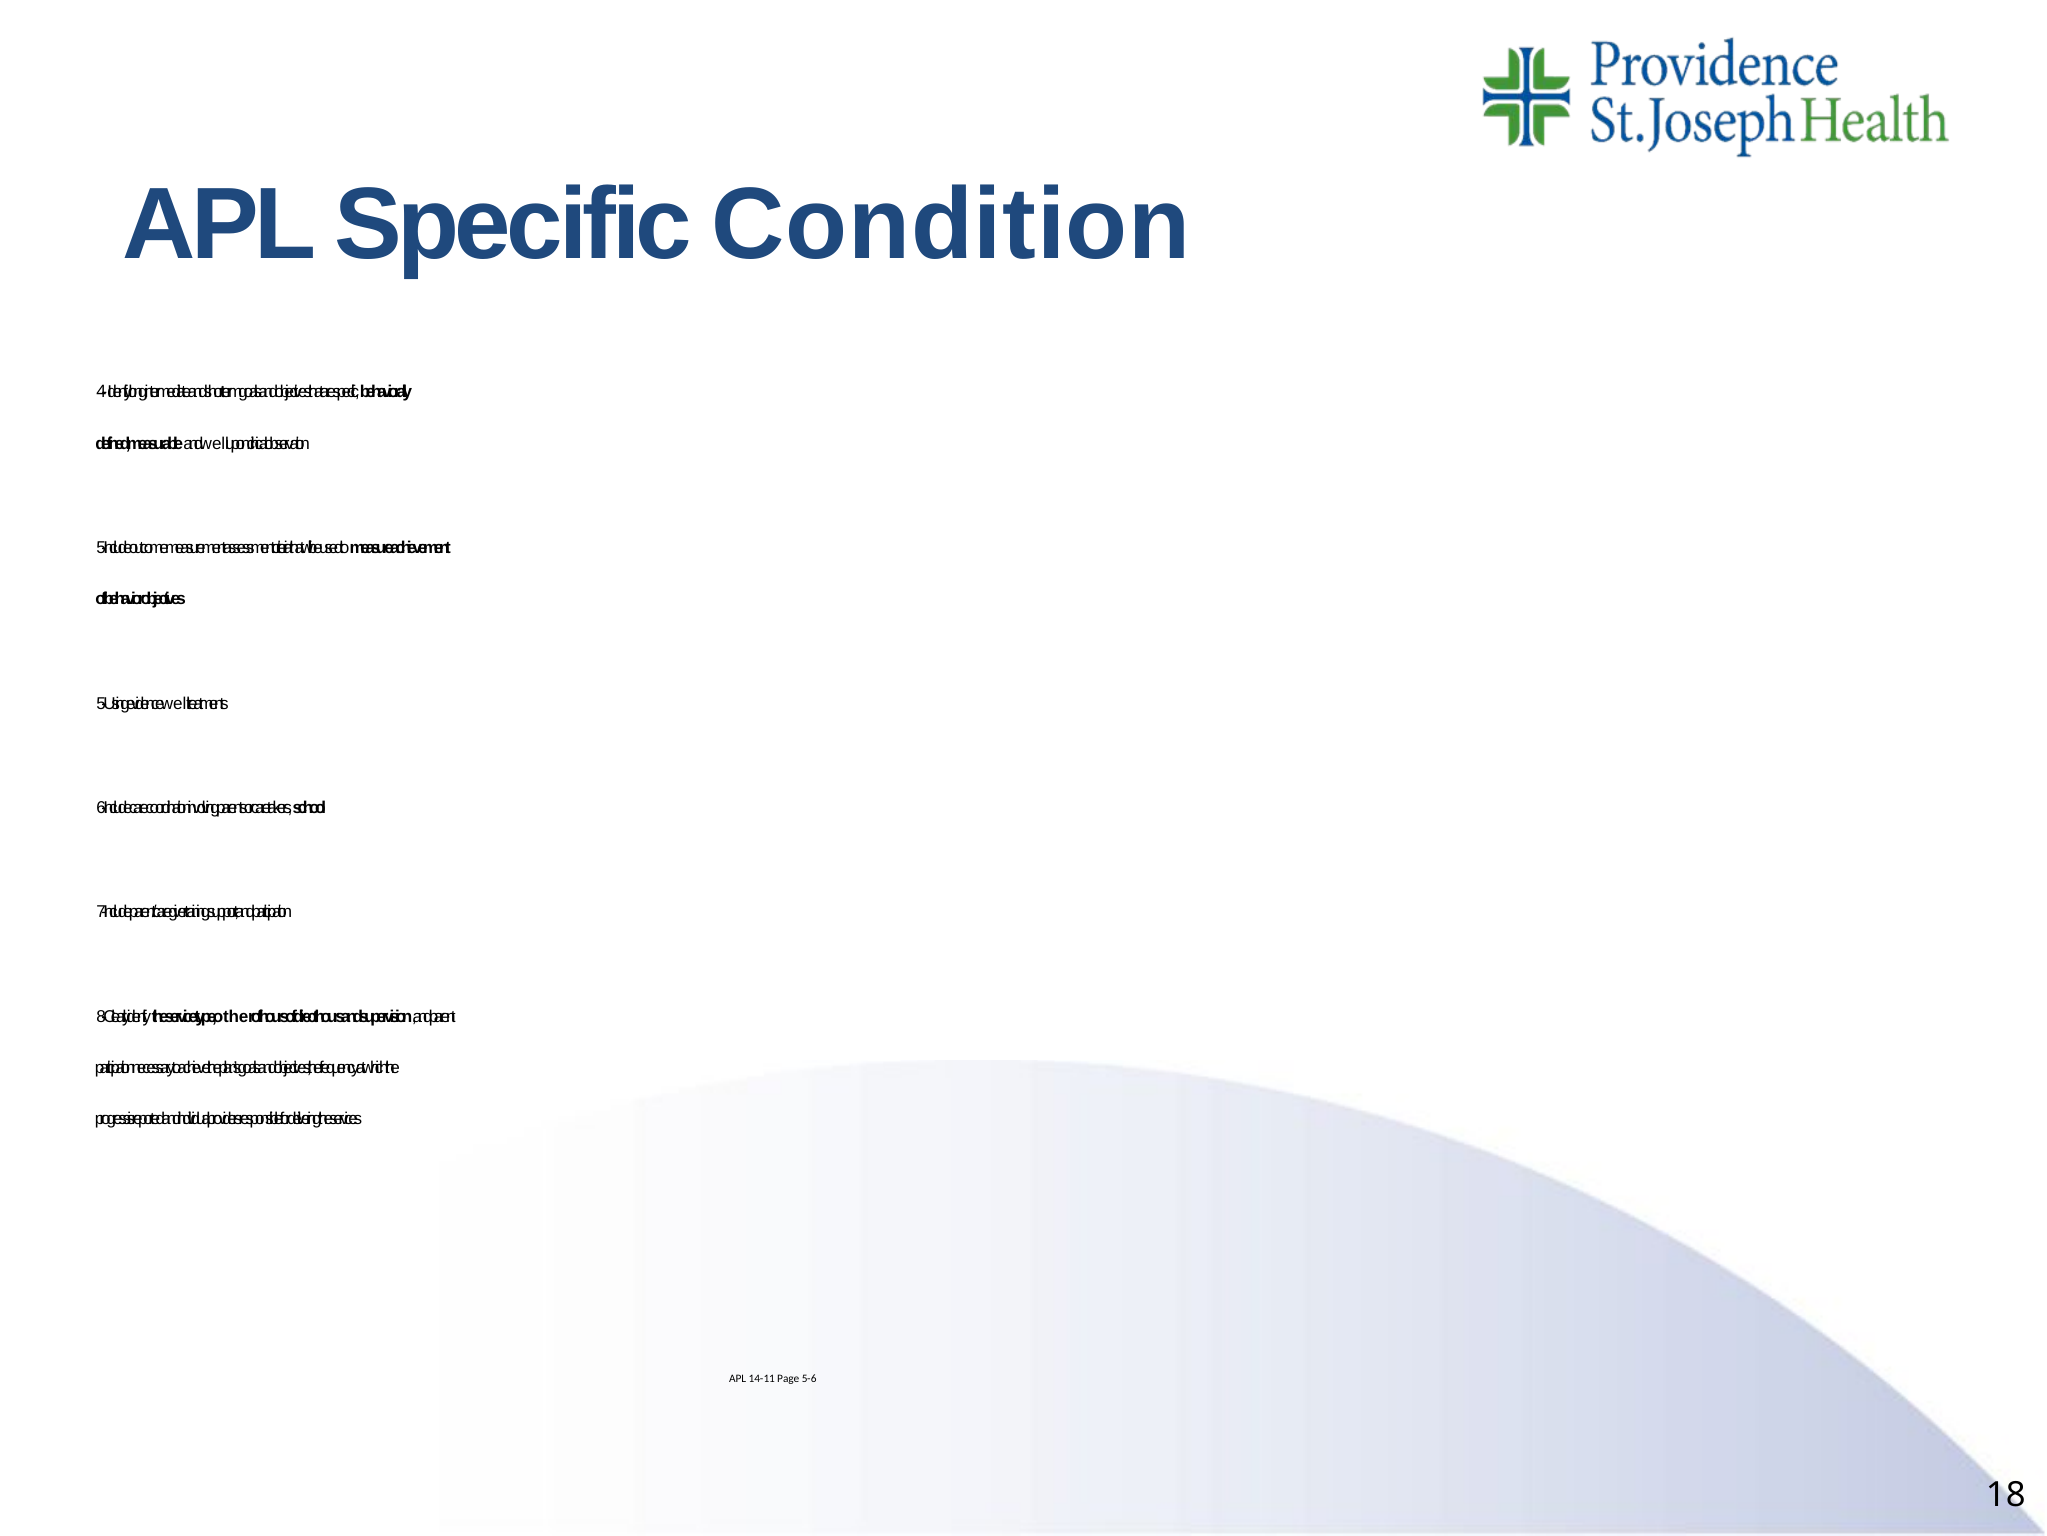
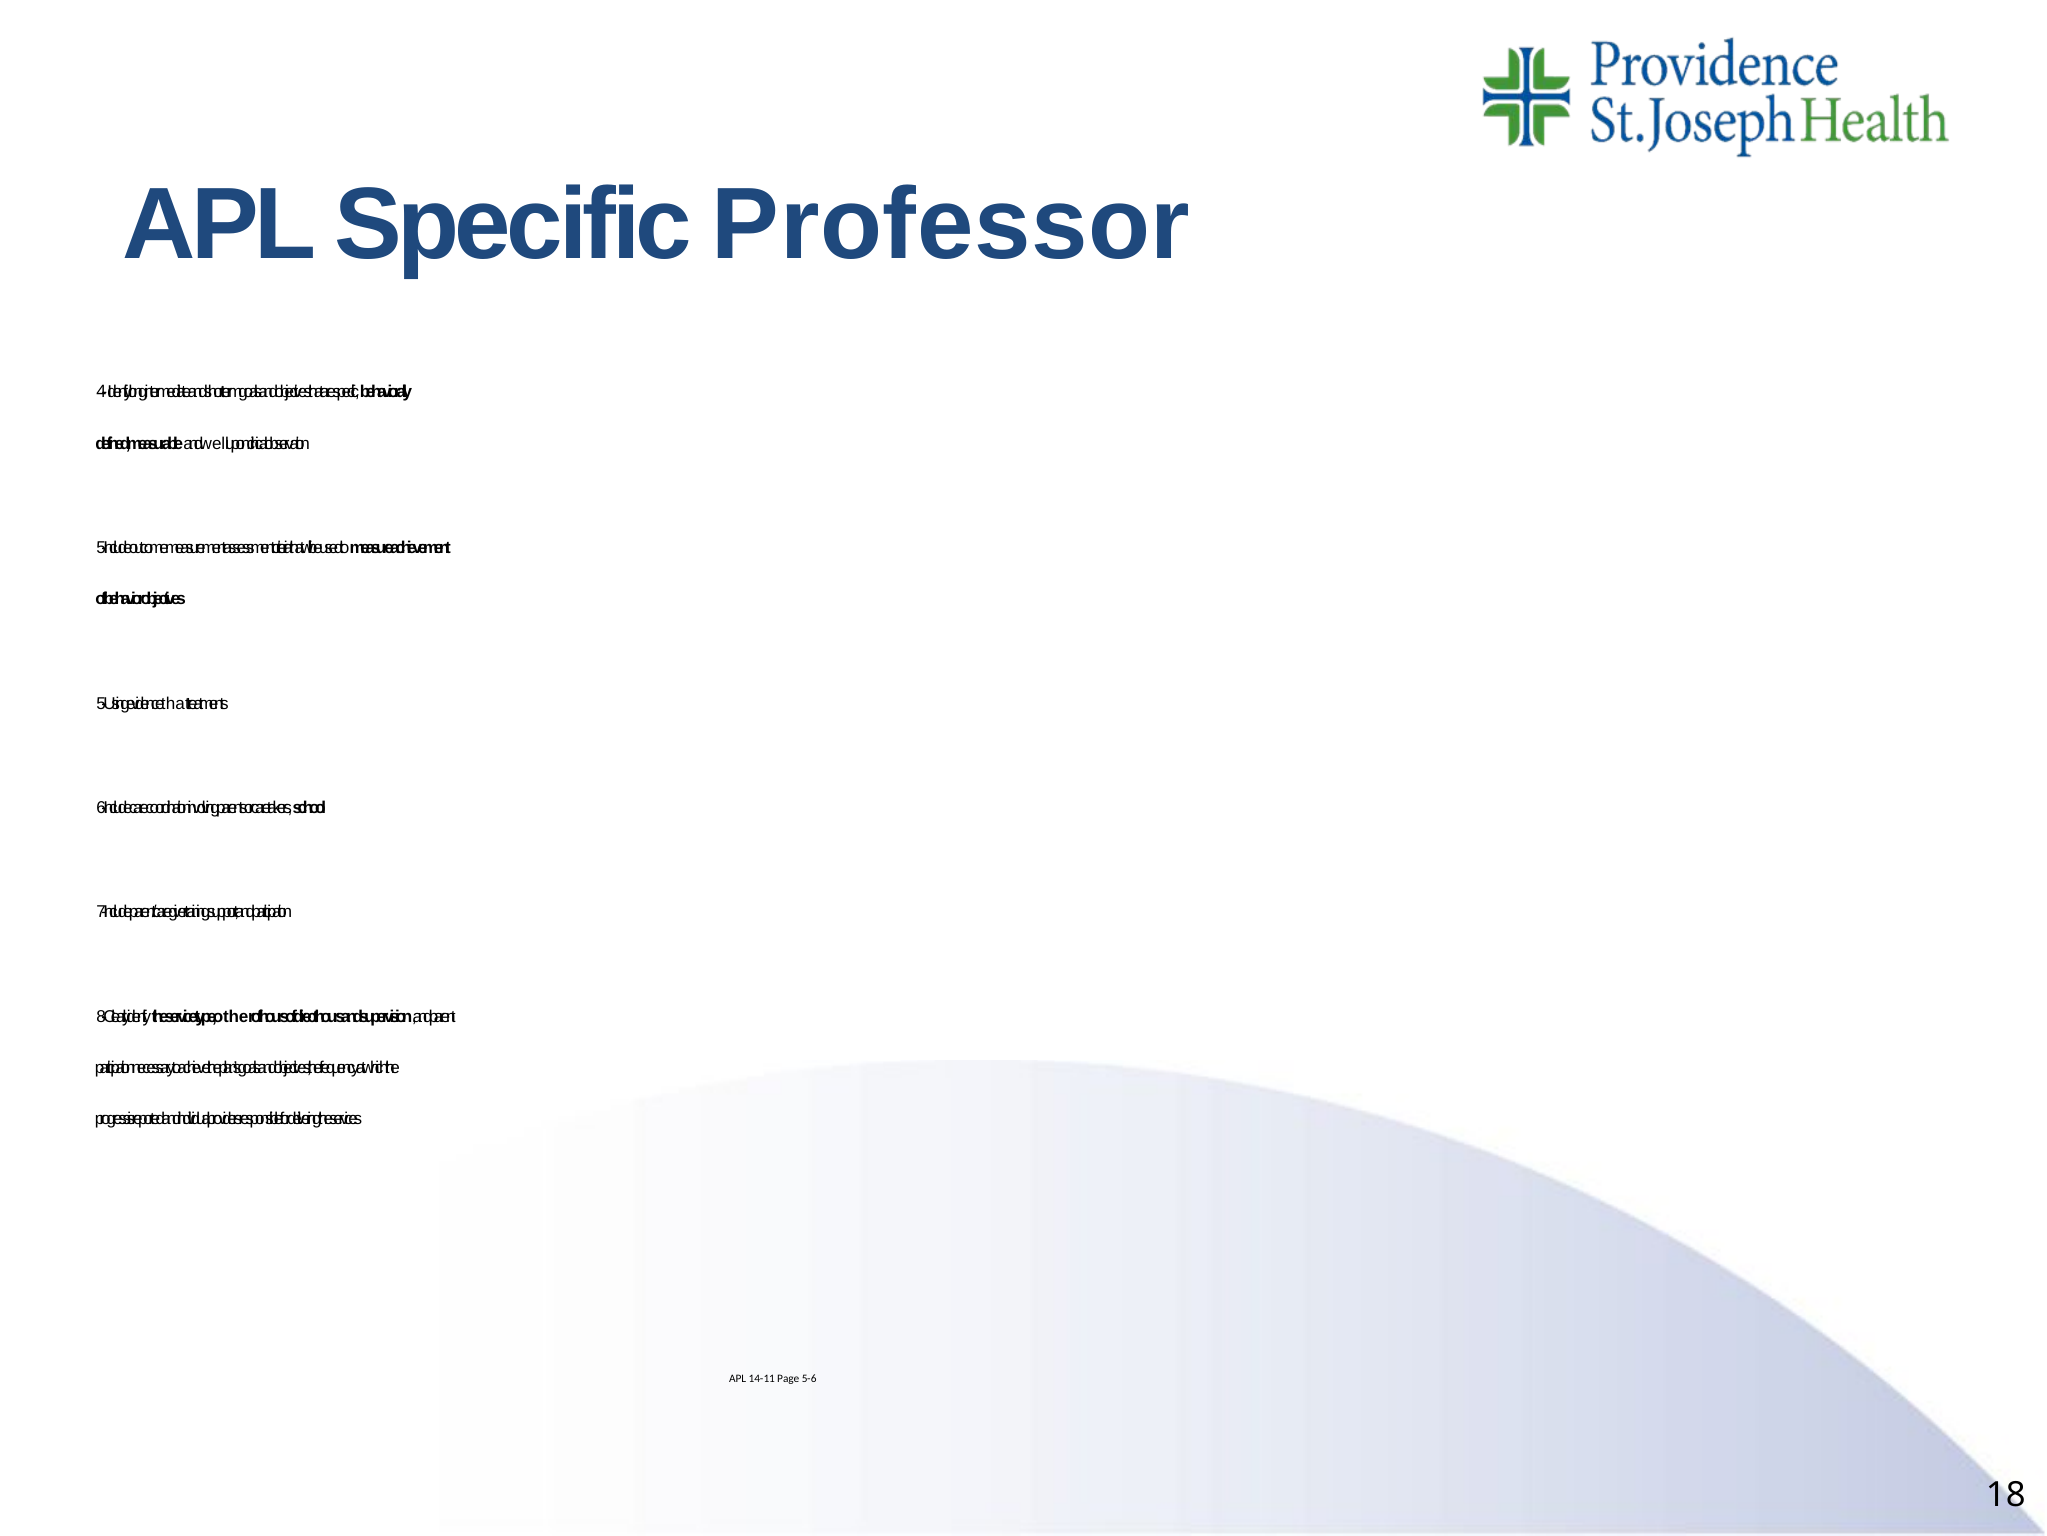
Condition: Condition -> Professor (951, 225)
well: well -> that (175, 703)
